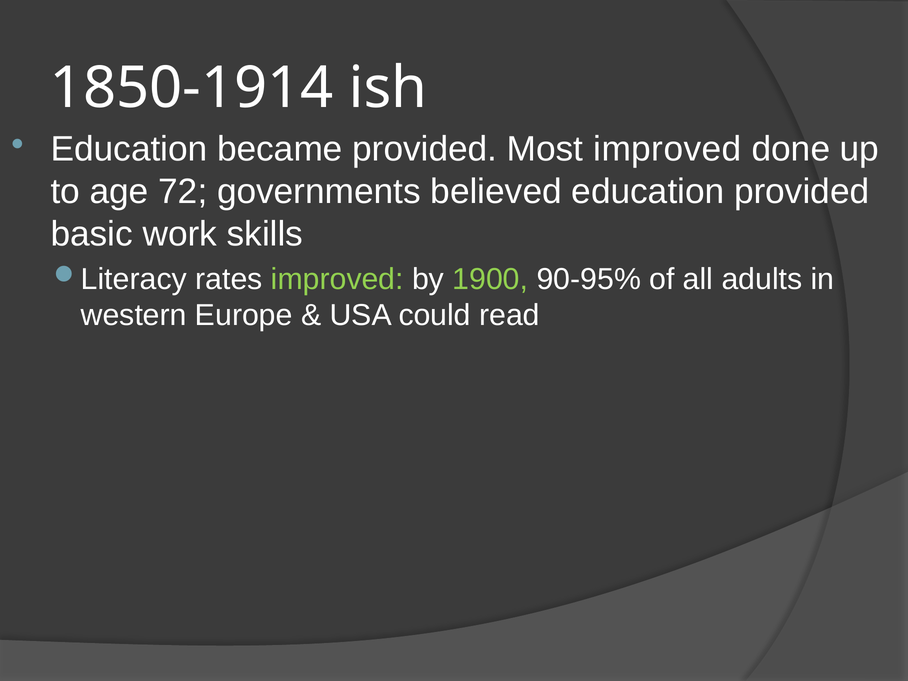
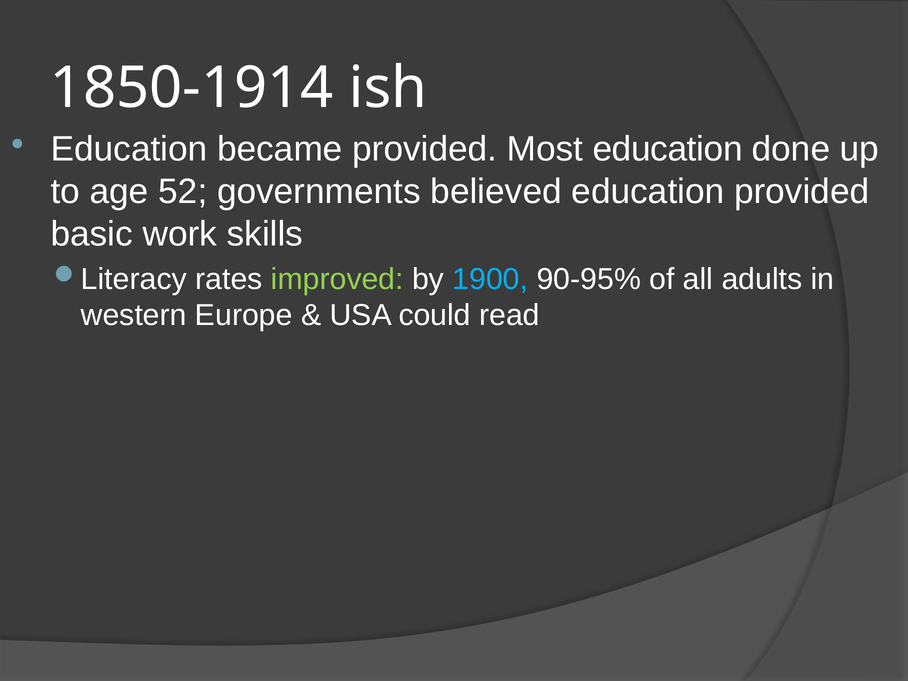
Most improved: improved -> education (668, 149)
72: 72 -> 52 (183, 192)
1900 colour: light green -> light blue (490, 279)
